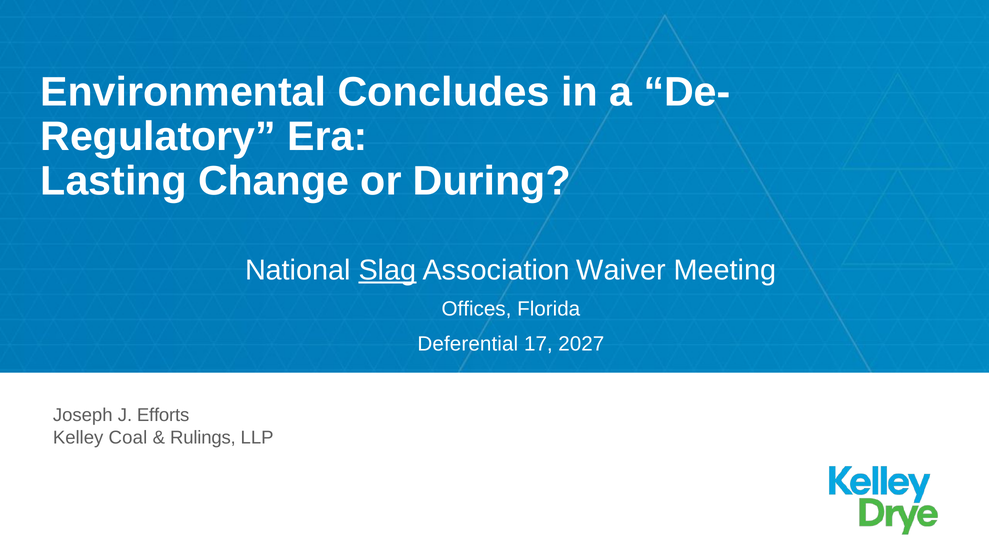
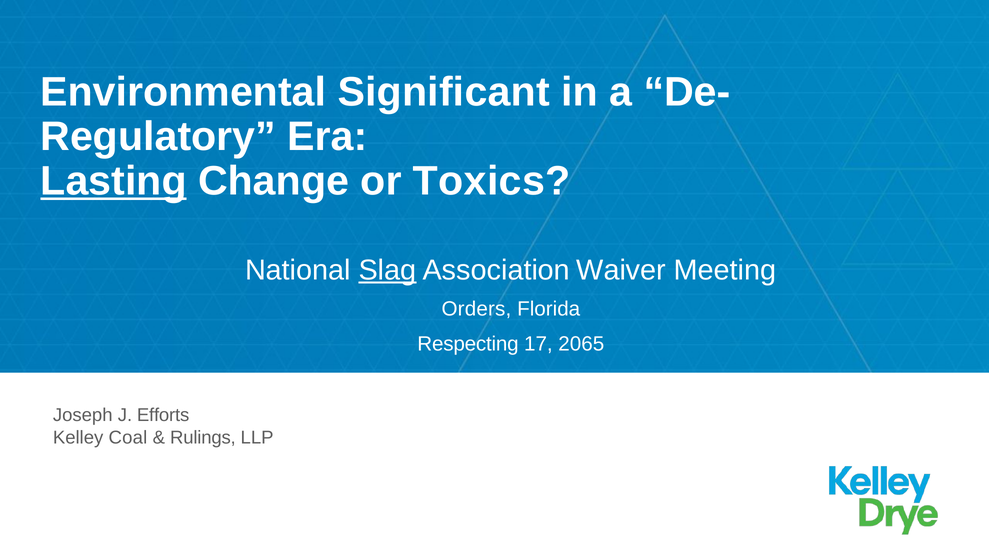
Concludes: Concludes -> Significant (444, 92)
Lasting underline: none -> present (114, 181)
During: During -> Toxics (492, 181)
Offices: Offices -> Orders (476, 309)
Deferential: Deferential -> Respecting (468, 344)
2027: 2027 -> 2065 (581, 344)
